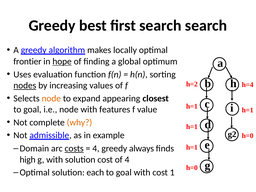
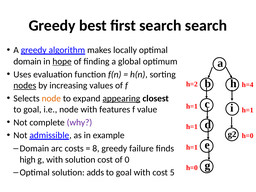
frontier: frontier -> domain (27, 61)
appearing underline: none -> present (121, 98)
why colour: orange -> purple (79, 122)
costs underline: present -> none (74, 148)
4: 4 -> 8 (96, 148)
always: always -> failure (141, 148)
of 4: 4 -> 0 (127, 160)
each: each -> adds (95, 173)
1: 1 -> 5 (172, 173)
